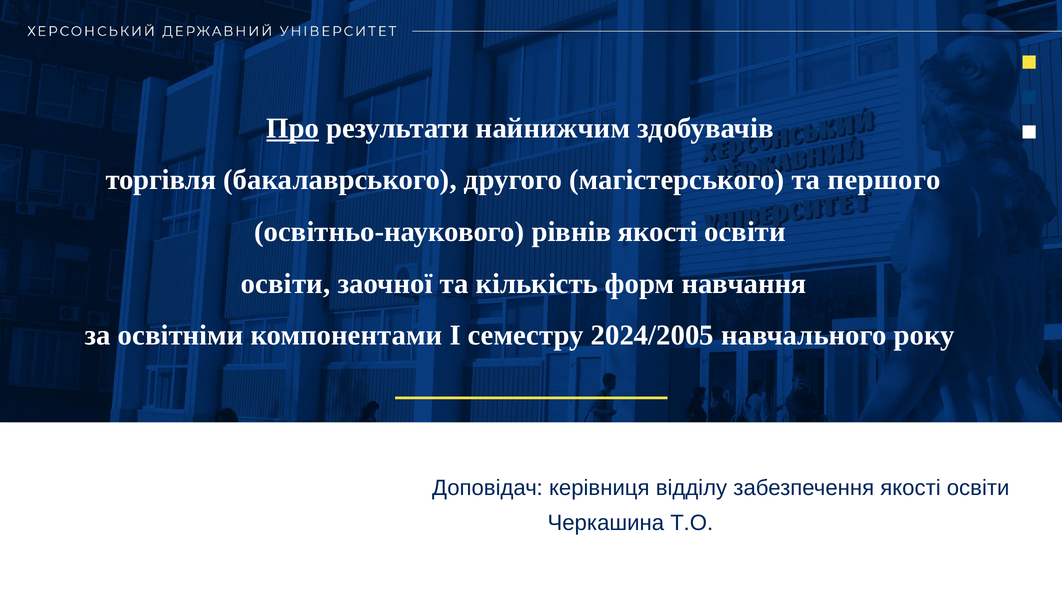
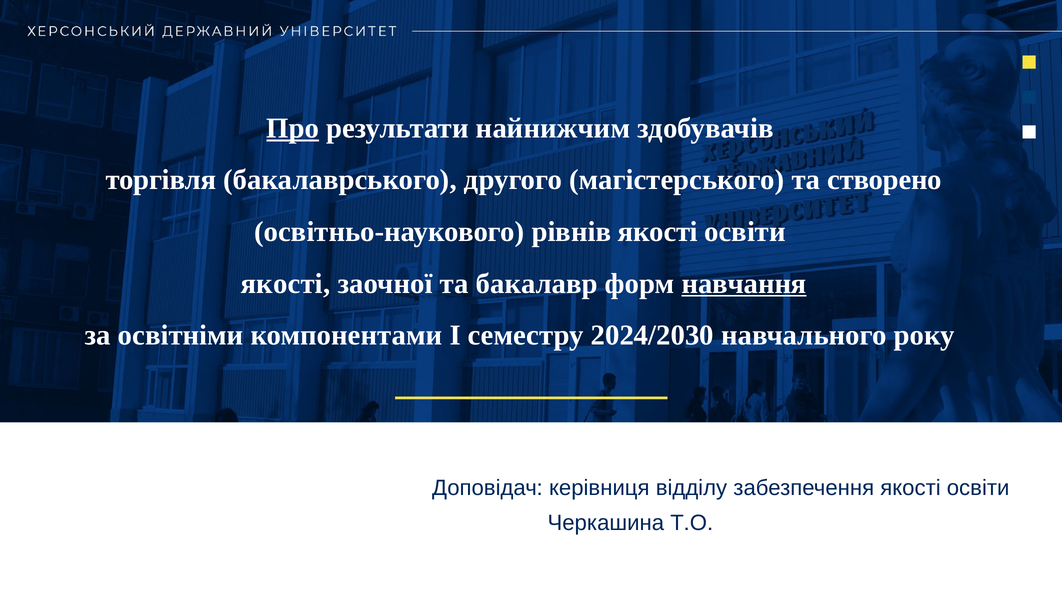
першого: першого -> створено (885, 180)
освіти: освіти -> якості (285, 283)
кількість: кількість -> бакалавр (537, 283)
навчання underline: none -> present (744, 283)
2024/2005: 2024/2005 -> 2024/2030 (652, 335)
